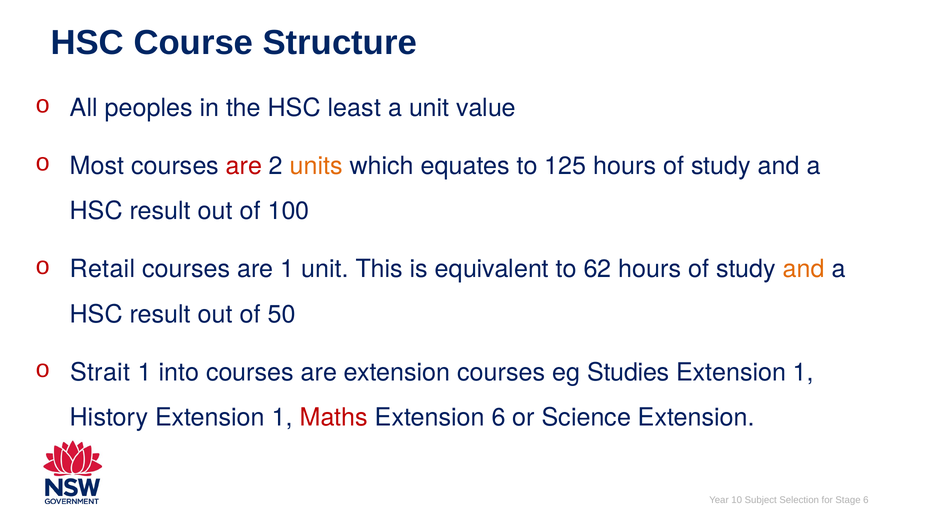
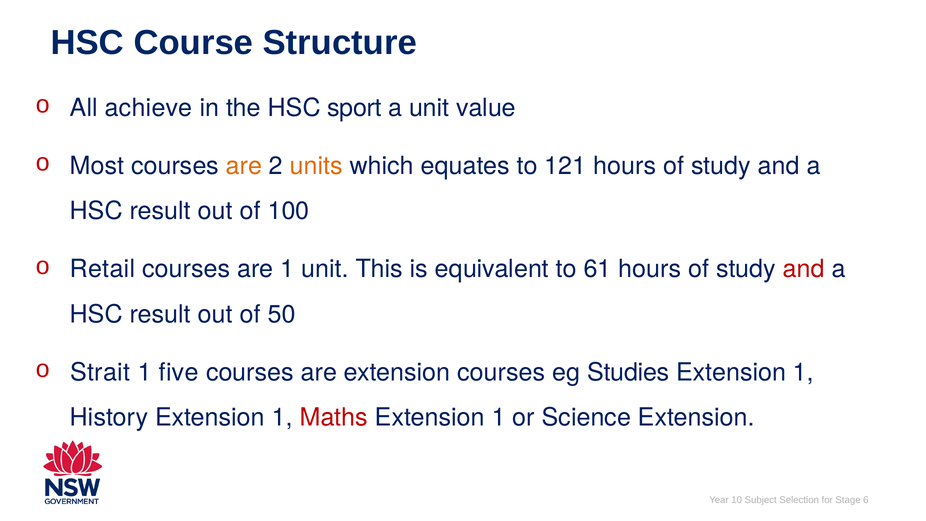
peoples: peoples -> achieve (149, 108)
least: least -> sport (355, 108)
are colour: red -> orange (244, 166)
125: 125 -> 121 (565, 166)
62: 62 -> 61 (597, 269)
and colour: orange -> red (804, 269)
into: into -> five (179, 372)
6: 6 -> 1 (499, 418)
